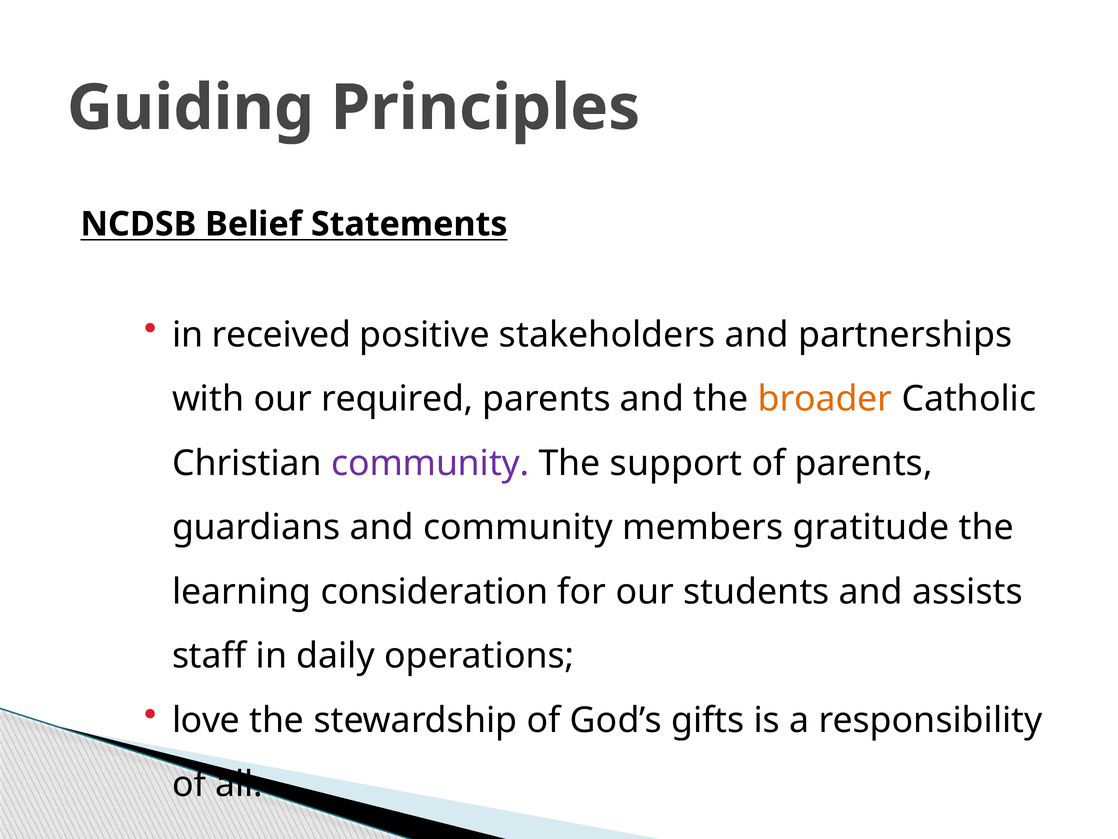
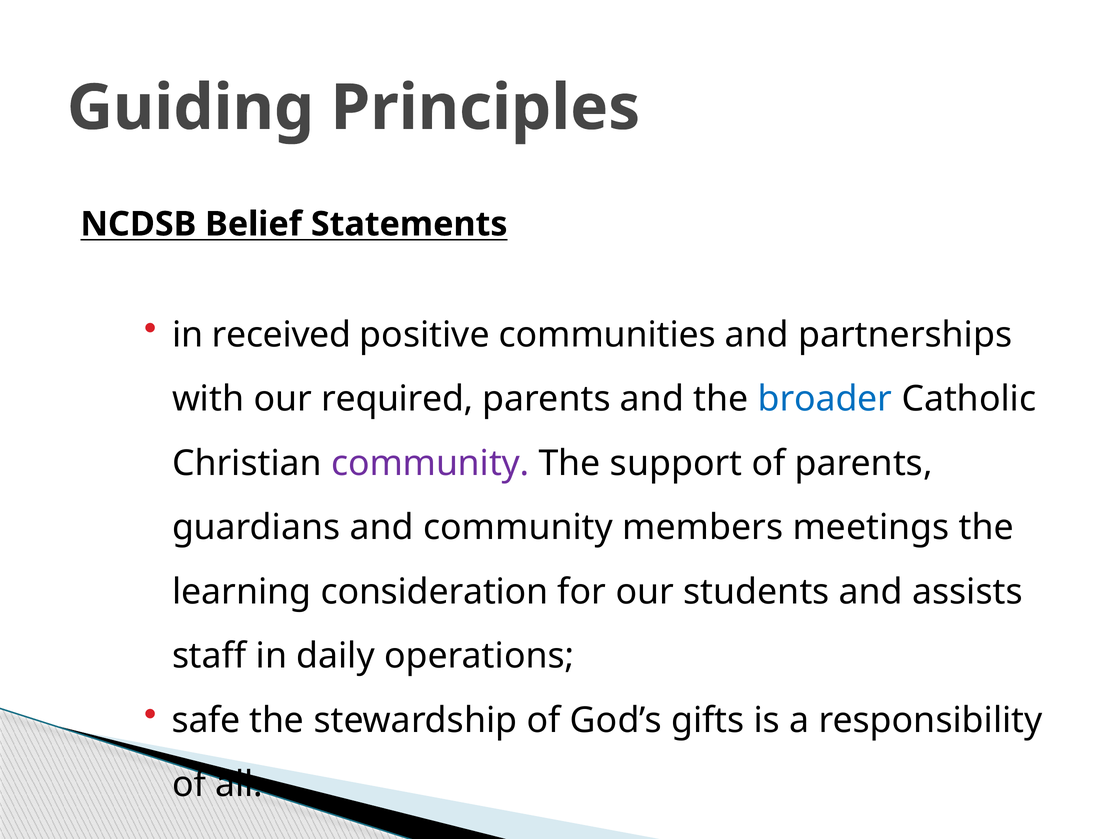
stakeholders: stakeholders -> communities (607, 335)
broader colour: orange -> blue (825, 399)
gratitude: gratitude -> meetings (871, 527)
love: love -> safe (206, 720)
